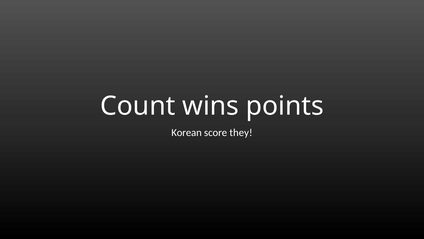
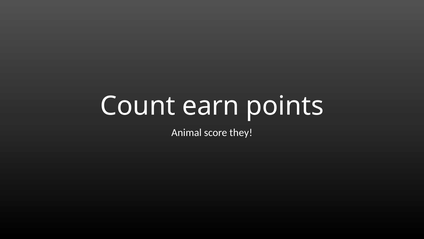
wins: wins -> earn (211, 106)
Korean: Korean -> Animal (187, 133)
